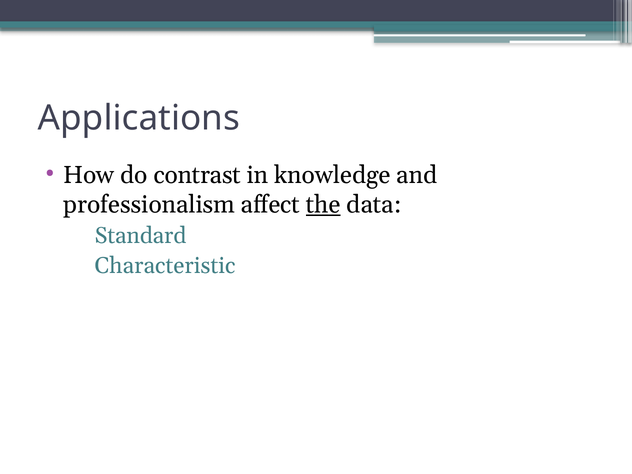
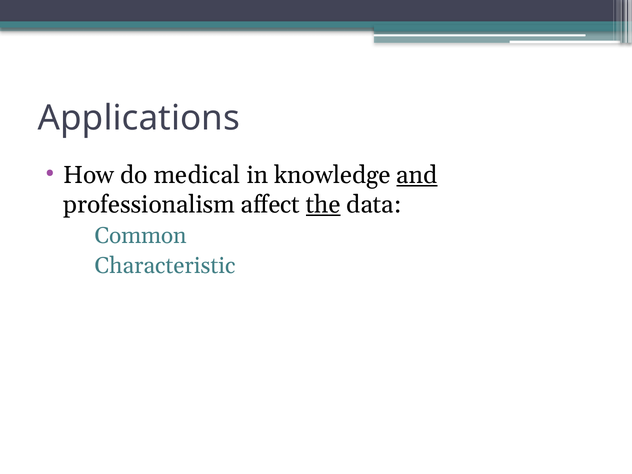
contrast: contrast -> medical (197, 175)
and underline: none -> present (417, 175)
Standard: Standard -> Common (141, 236)
